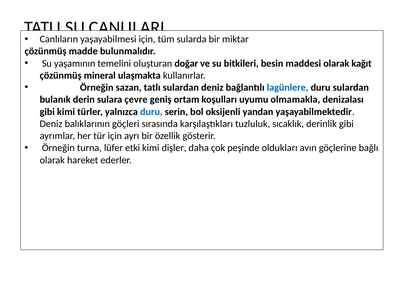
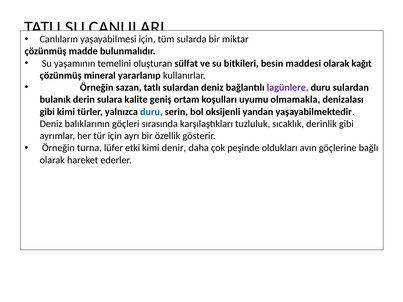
doğar: doğar -> sülfat (186, 63)
ulaşmakta: ulaşmakta -> yararlanıp (139, 76)
lagünlere colour: blue -> purple (288, 88)
çevre: çevre -> kalite (136, 100)
dişler: dişler -> denir (174, 148)
